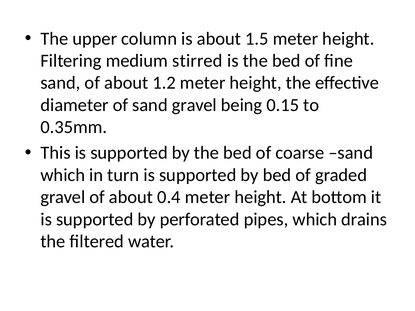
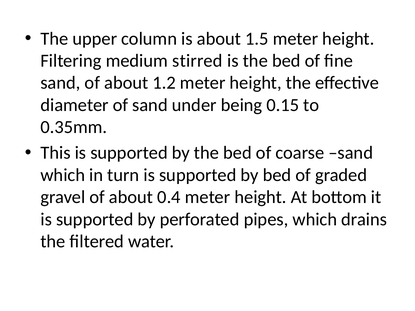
sand gravel: gravel -> under (194, 105)
